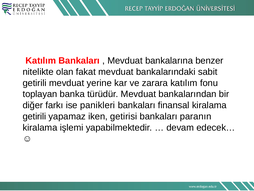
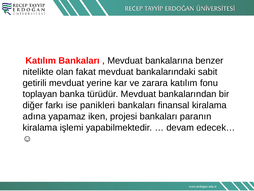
getirili: getirili -> adına (34, 116)
getirisi: getirisi -> projesi (124, 116)
